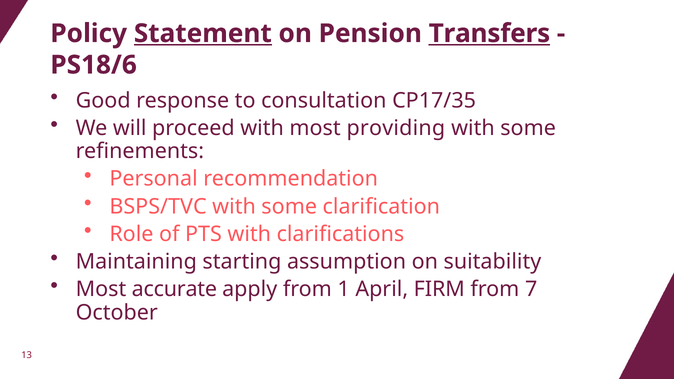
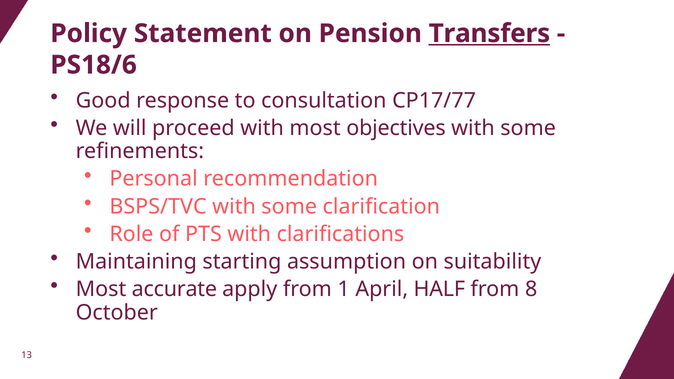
Statement underline: present -> none (203, 33)
CP17/35: CP17/35 -> CP17/77 (434, 100)
providing: providing -> objectives (396, 128)
FIRM: FIRM -> HALF (439, 289)
7: 7 -> 8 (531, 289)
